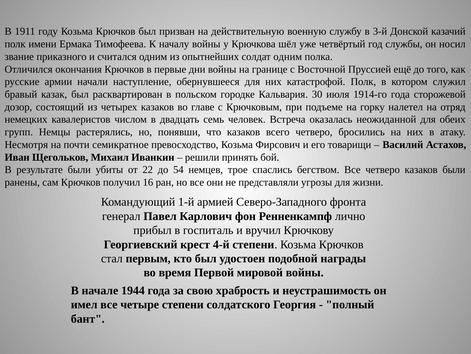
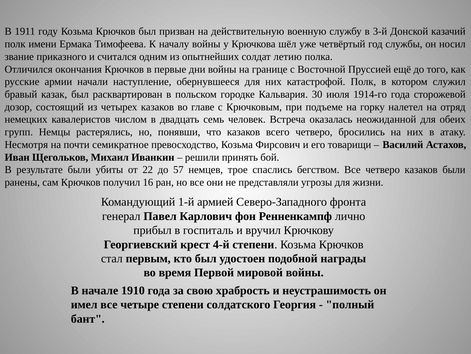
солдат одним: одним -> летию (288, 57)
54: 54 -> 57 (178, 170)
1944: 1944 -> 1910 (133, 290)
